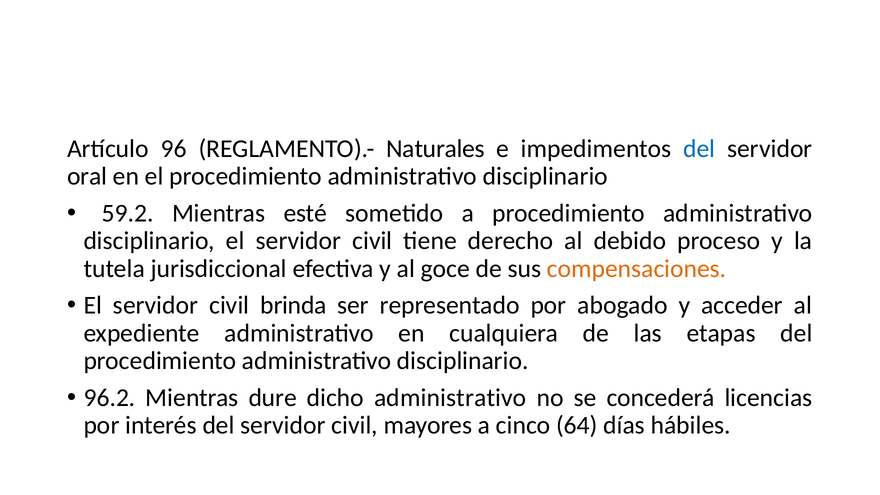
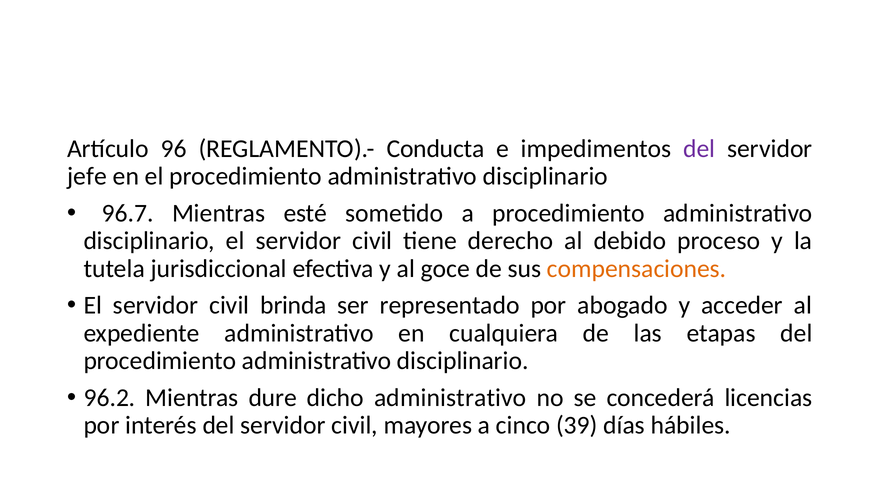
Naturales: Naturales -> Conducta (436, 149)
del colour: blue -> purple (699, 149)
oral: oral -> jefe (87, 176)
59.2: 59.2 -> 96.7 (128, 213)
64: 64 -> 39 (577, 425)
